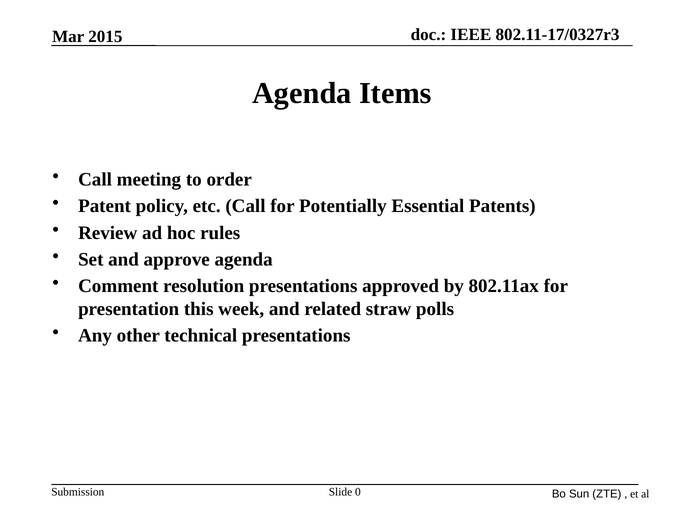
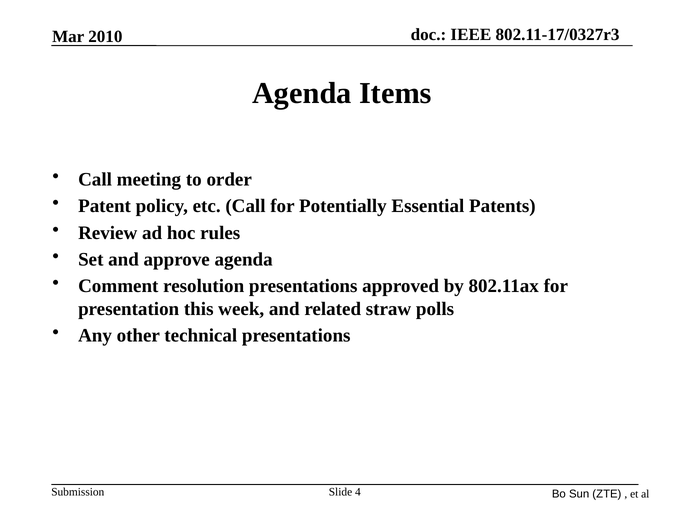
2015: 2015 -> 2010 (105, 37)
0: 0 -> 4 (358, 492)
